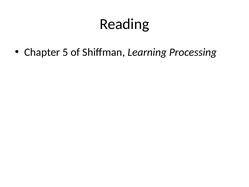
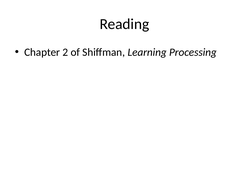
5: 5 -> 2 (65, 52)
